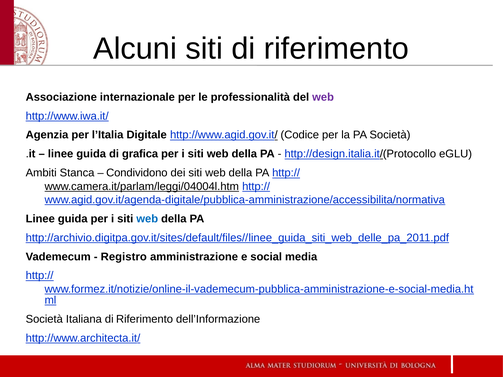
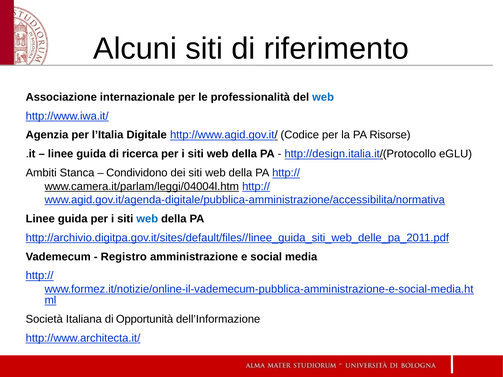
web colour: purple -> blue (323, 97)
PA Società: Società -> Risorse (390, 135)
grafica: grafica -> ricerca (140, 154)
Italiana di Riferimento: Riferimento -> Opportunità (145, 319)
